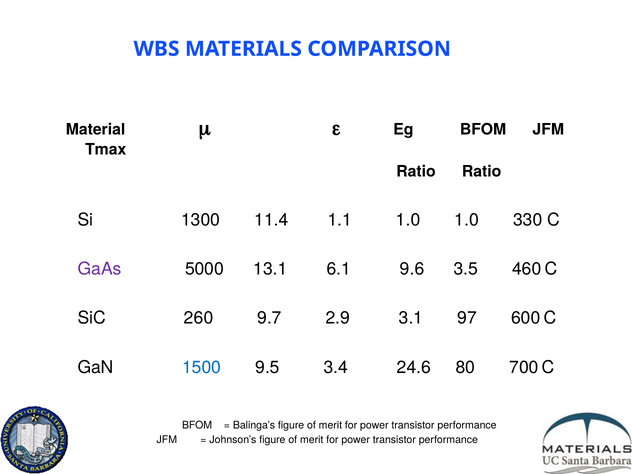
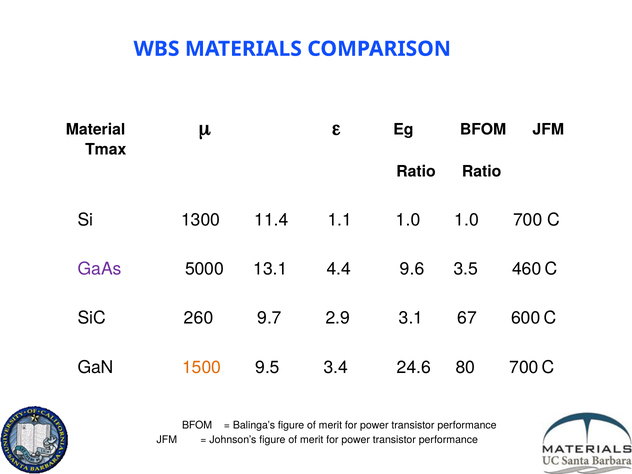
1.0 330: 330 -> 700 (528, 220)
6.1: 6.1 -> 4.4 (339, 269)
97: 97 -> 67 (467, 318)
1500 colour: blue -> orange (202, 367)
